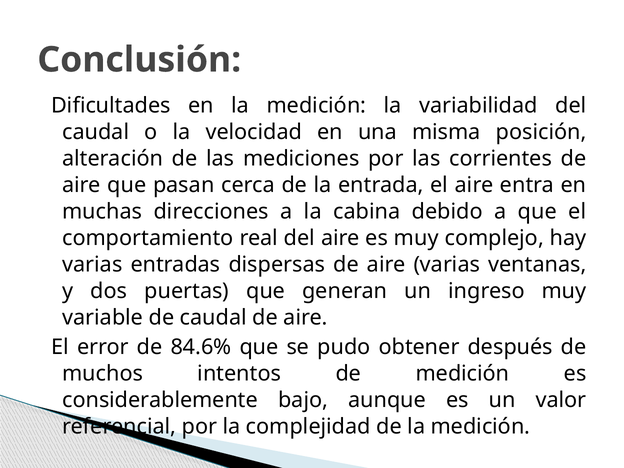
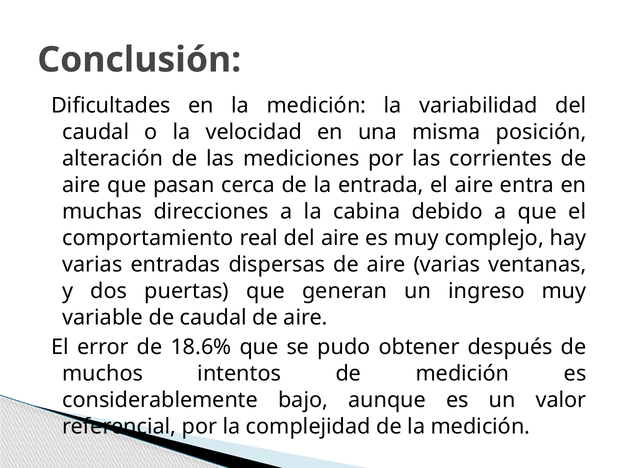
84.6%: 84.6% -> 18.6% (201, 347)
